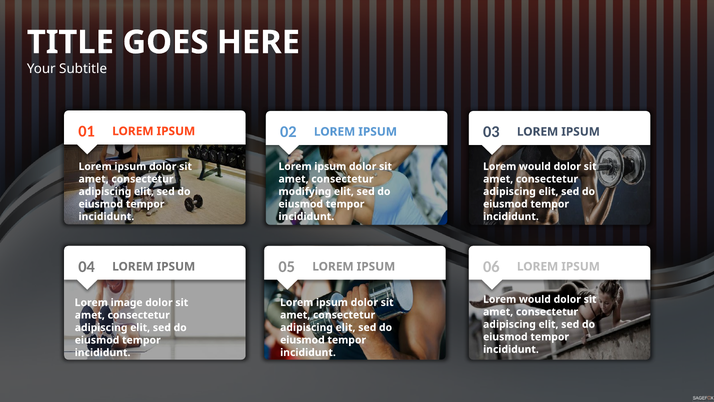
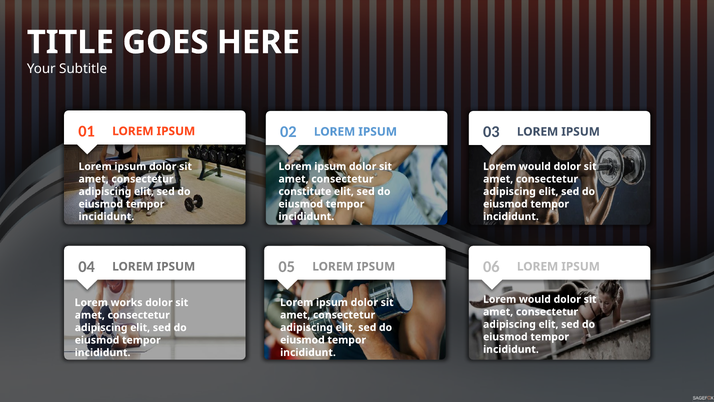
modifying: modifying -> constitute (305, 191)
image: image -> works (127, 302)
